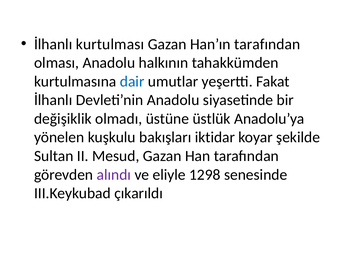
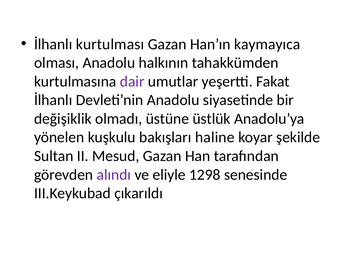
Han’ın tarafından: tarafından -> kaymayıca (267, 44)
dair colour: blue -> purple (132, 81)
iktidar: iktidar -> haline (215, 137)
